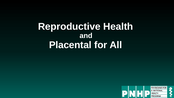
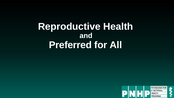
Placental: Placental -> Preferred (70, 45)
